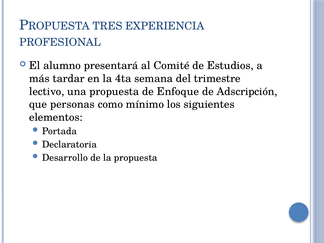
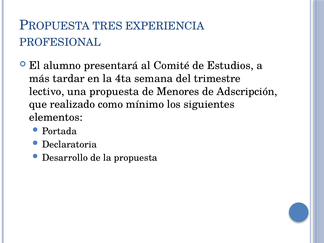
Enfoque: Enfoque -> Menores (178, 91)
personas: personas -> realizado (72, 104)
